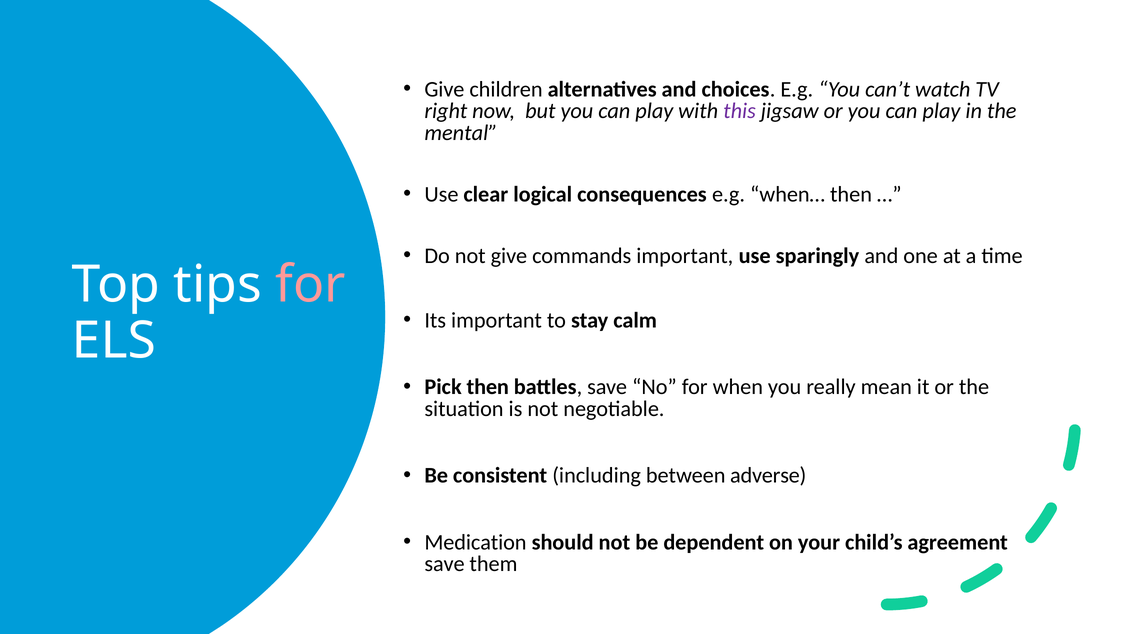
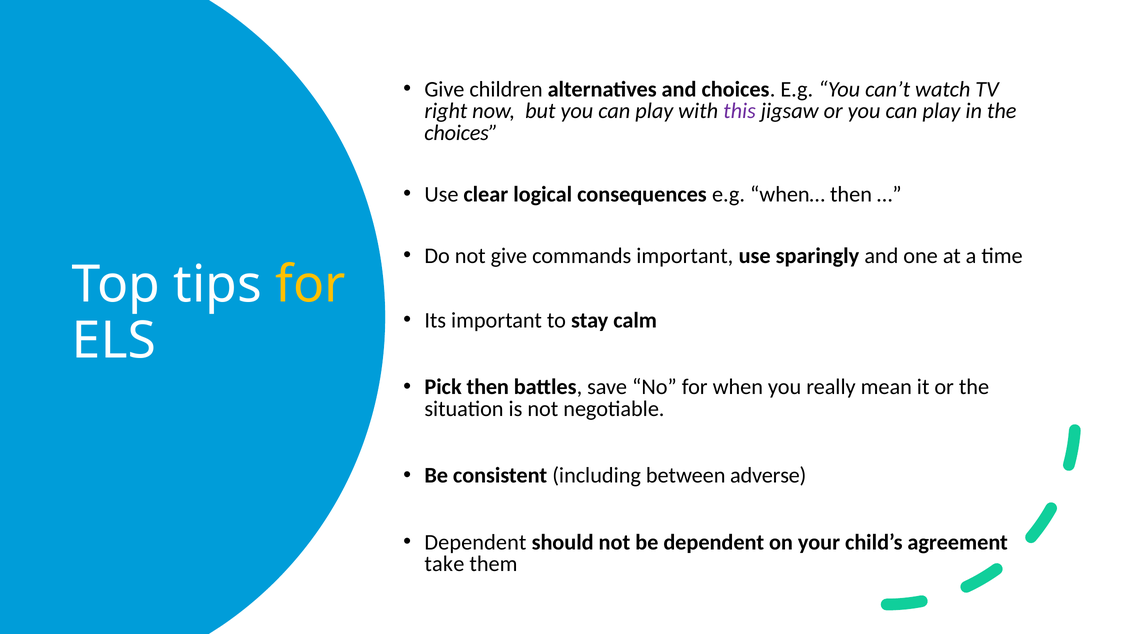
mental: mental -> choices (461, 133)
for colour: pink -> yellow (311, 285)
Medication: Medication -> Dependent (475, 542)
save: save -> take (444, 564)
